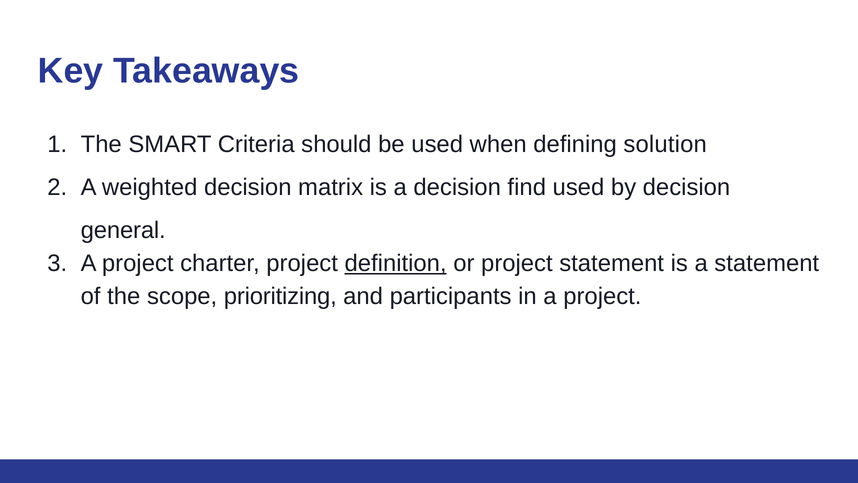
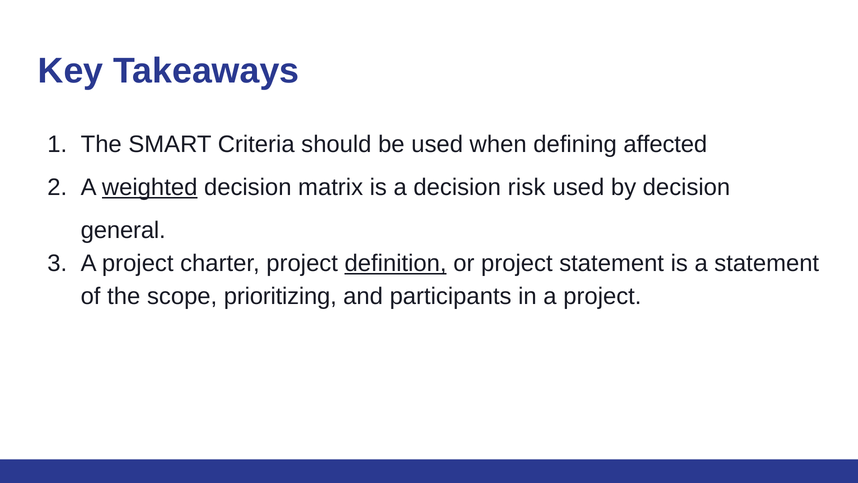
solution: solution -> affected (665, 144)
weighted underline: none -> present (150, 187)
find: find -> risk (527, 187)
